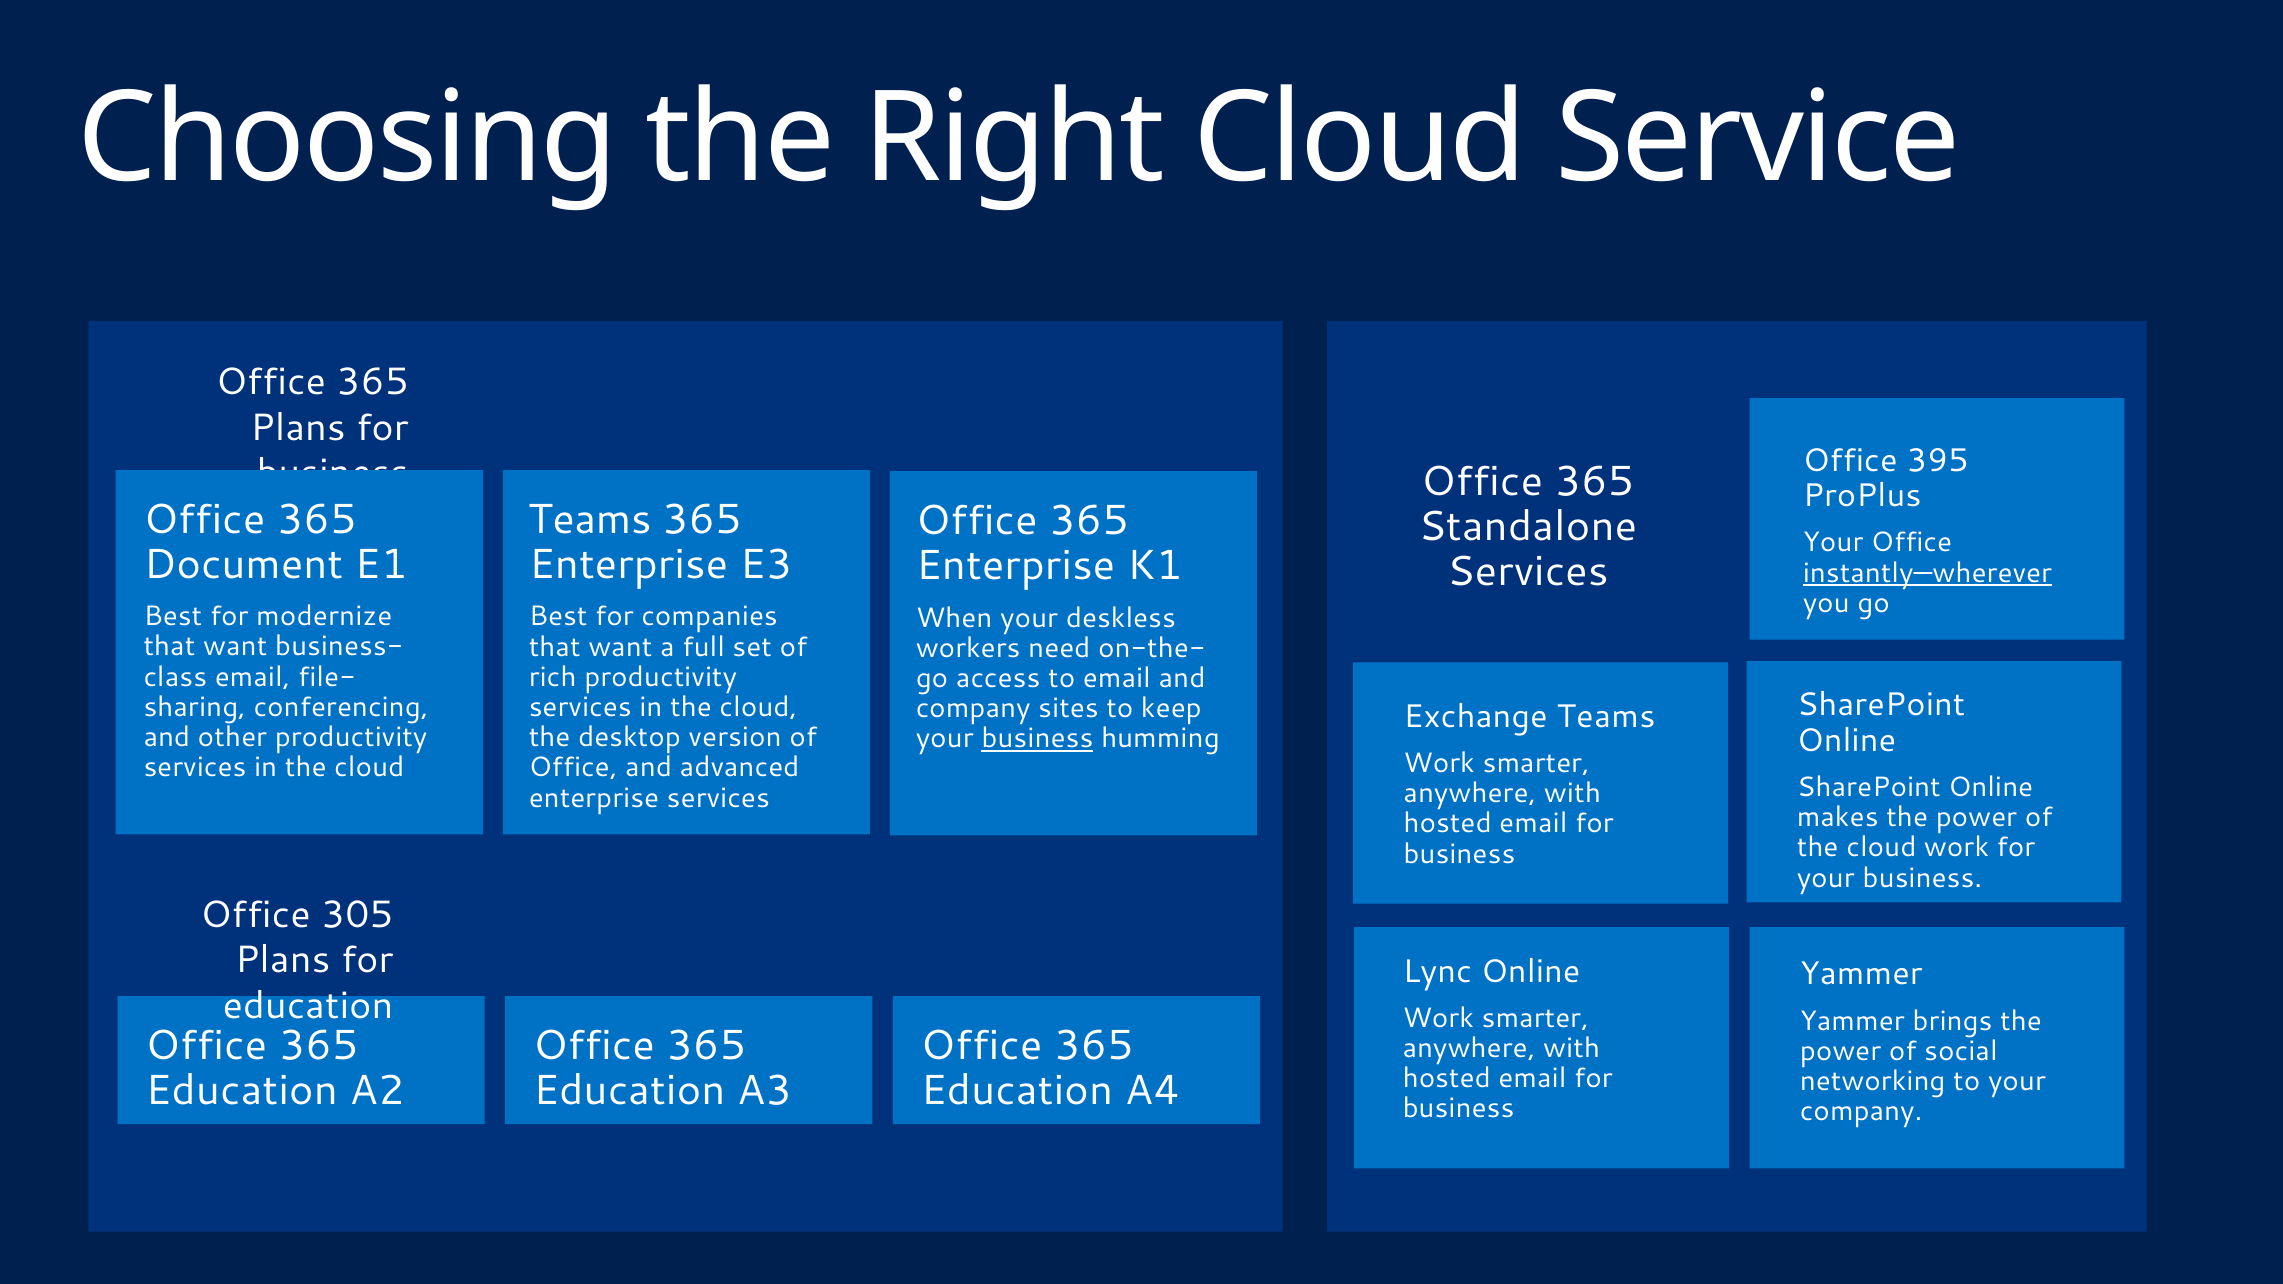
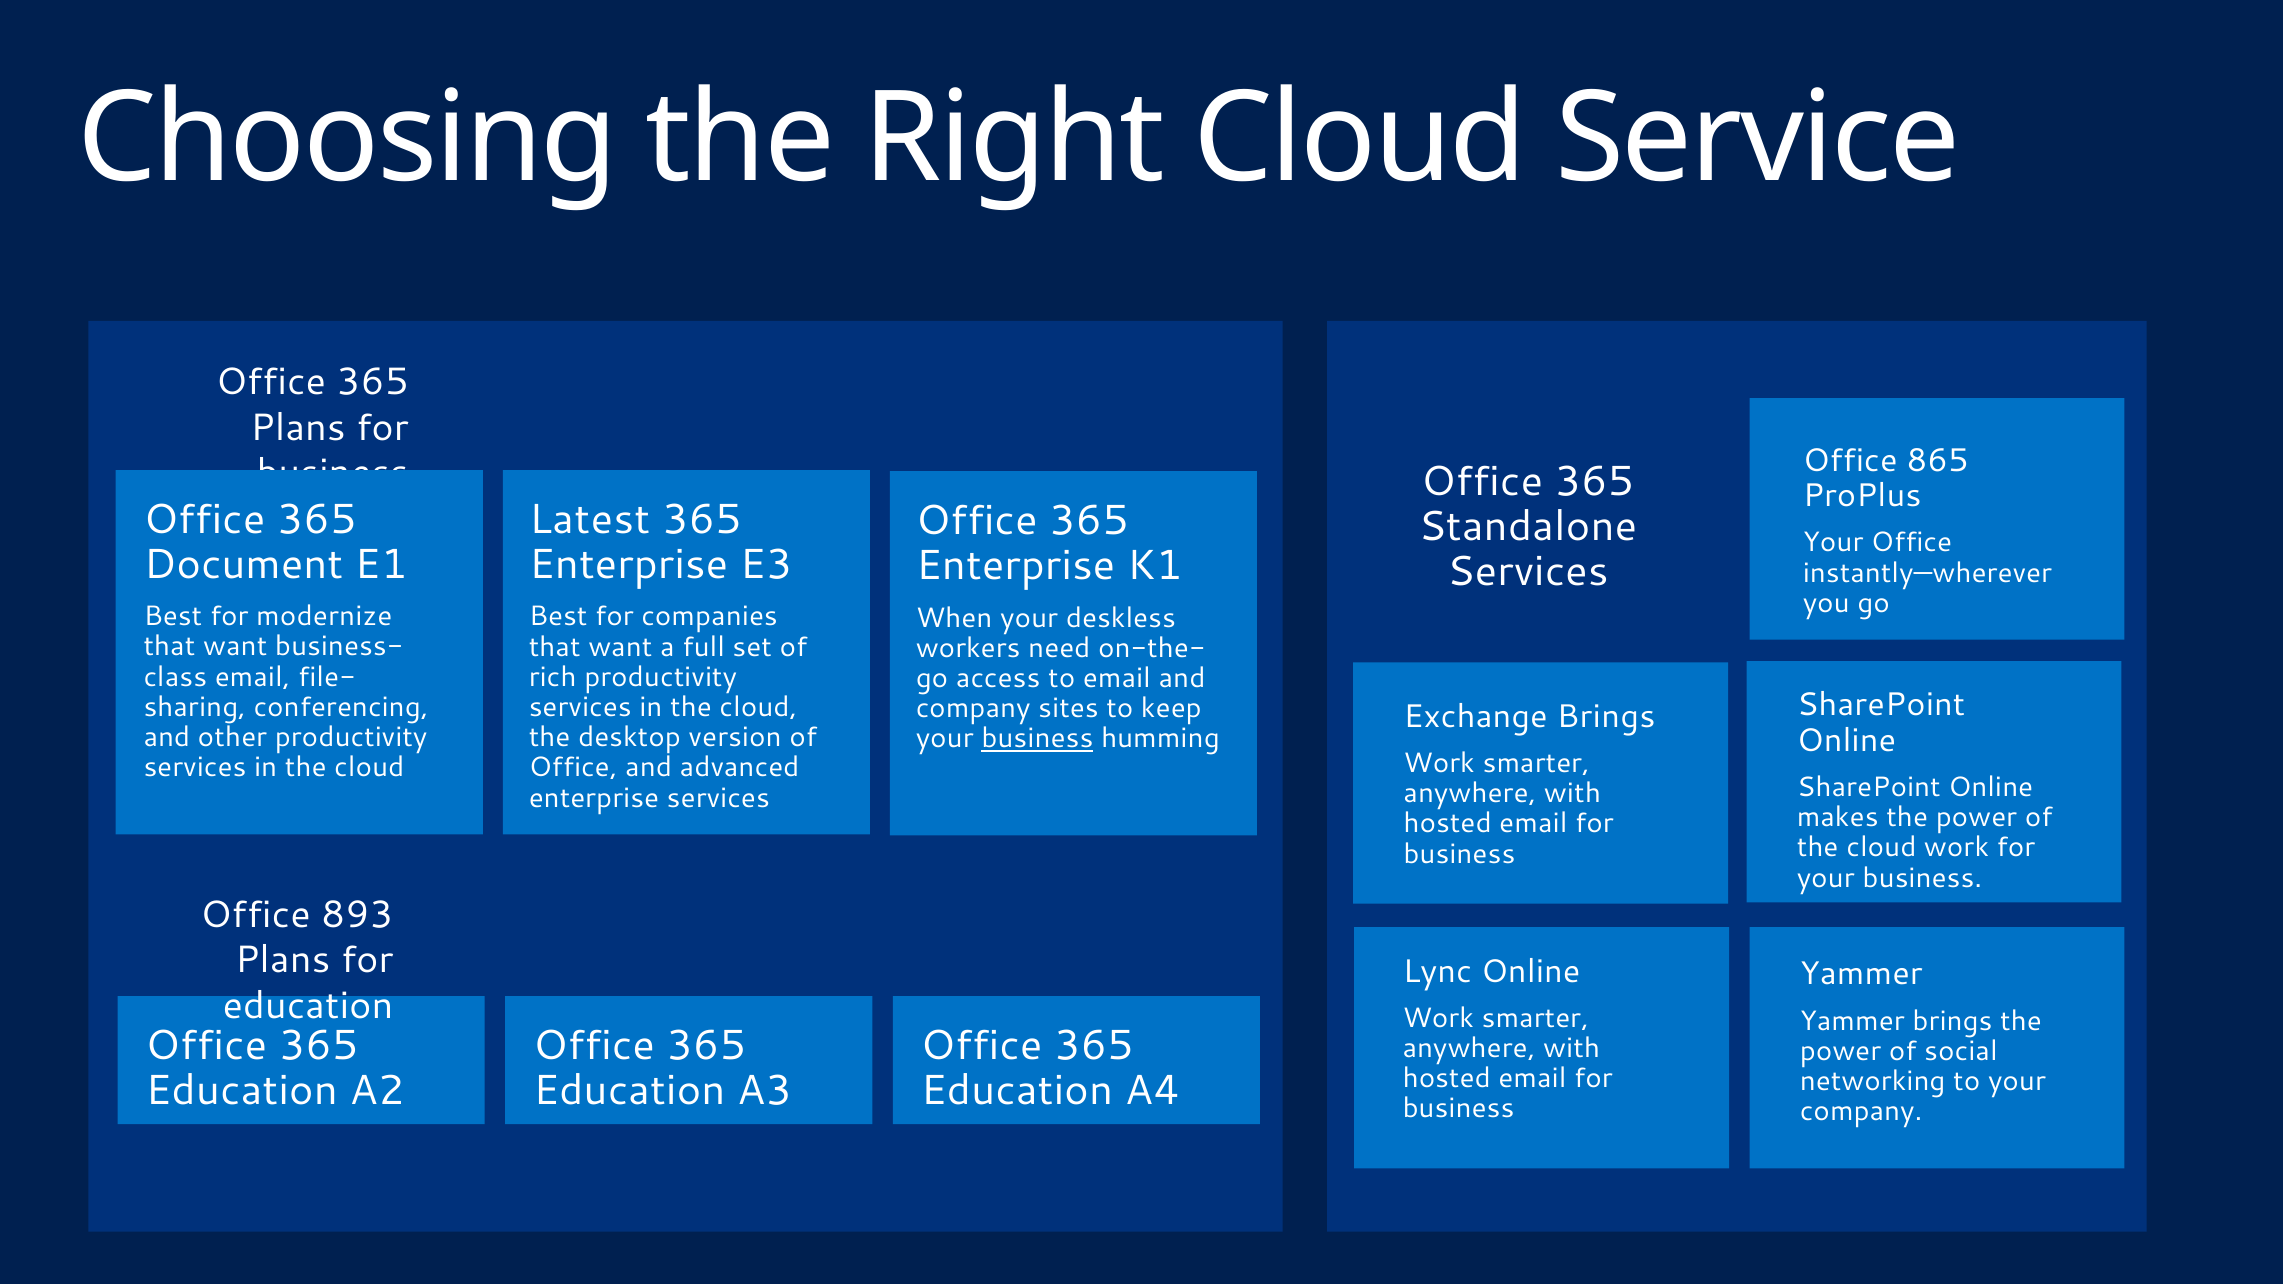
395: 395 -> 865 (1938, 461)
Teams: Teams -> Latest (590, 520)
instantly—wherever underline: present -> none (1927, 573)
Exchange Teams: Teams -> Brings (1606, 716)
305: 305 -> 893 (357, 914)
